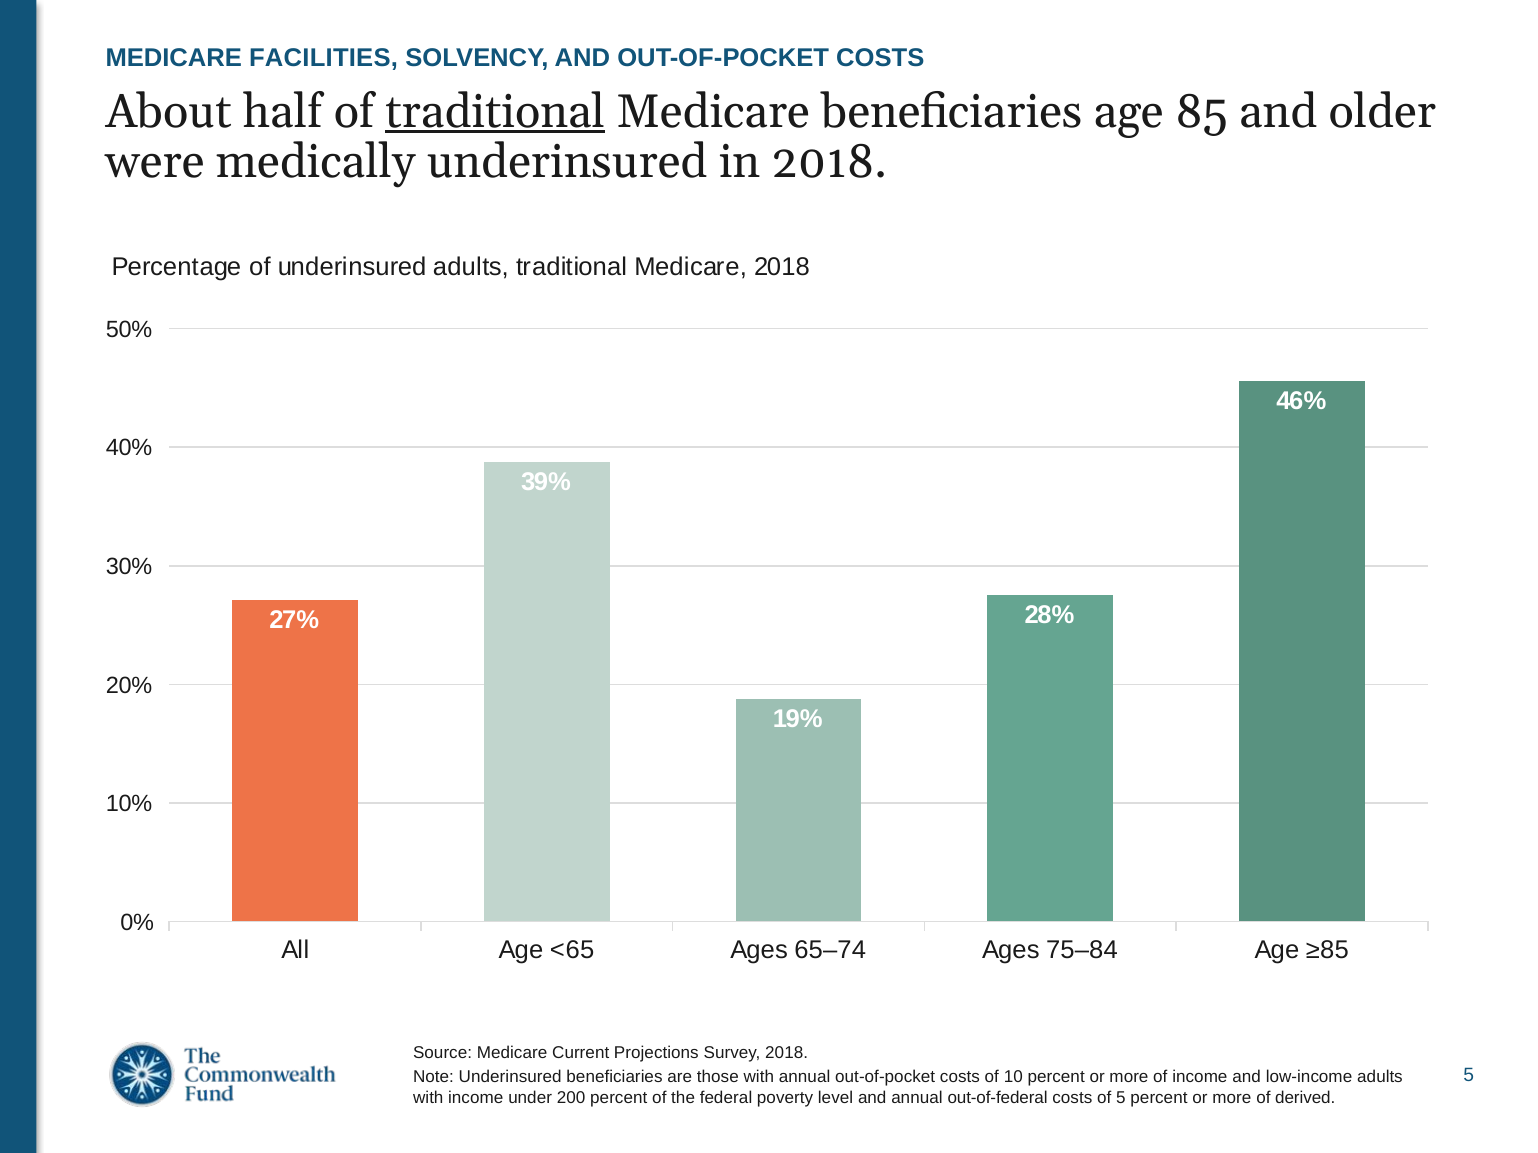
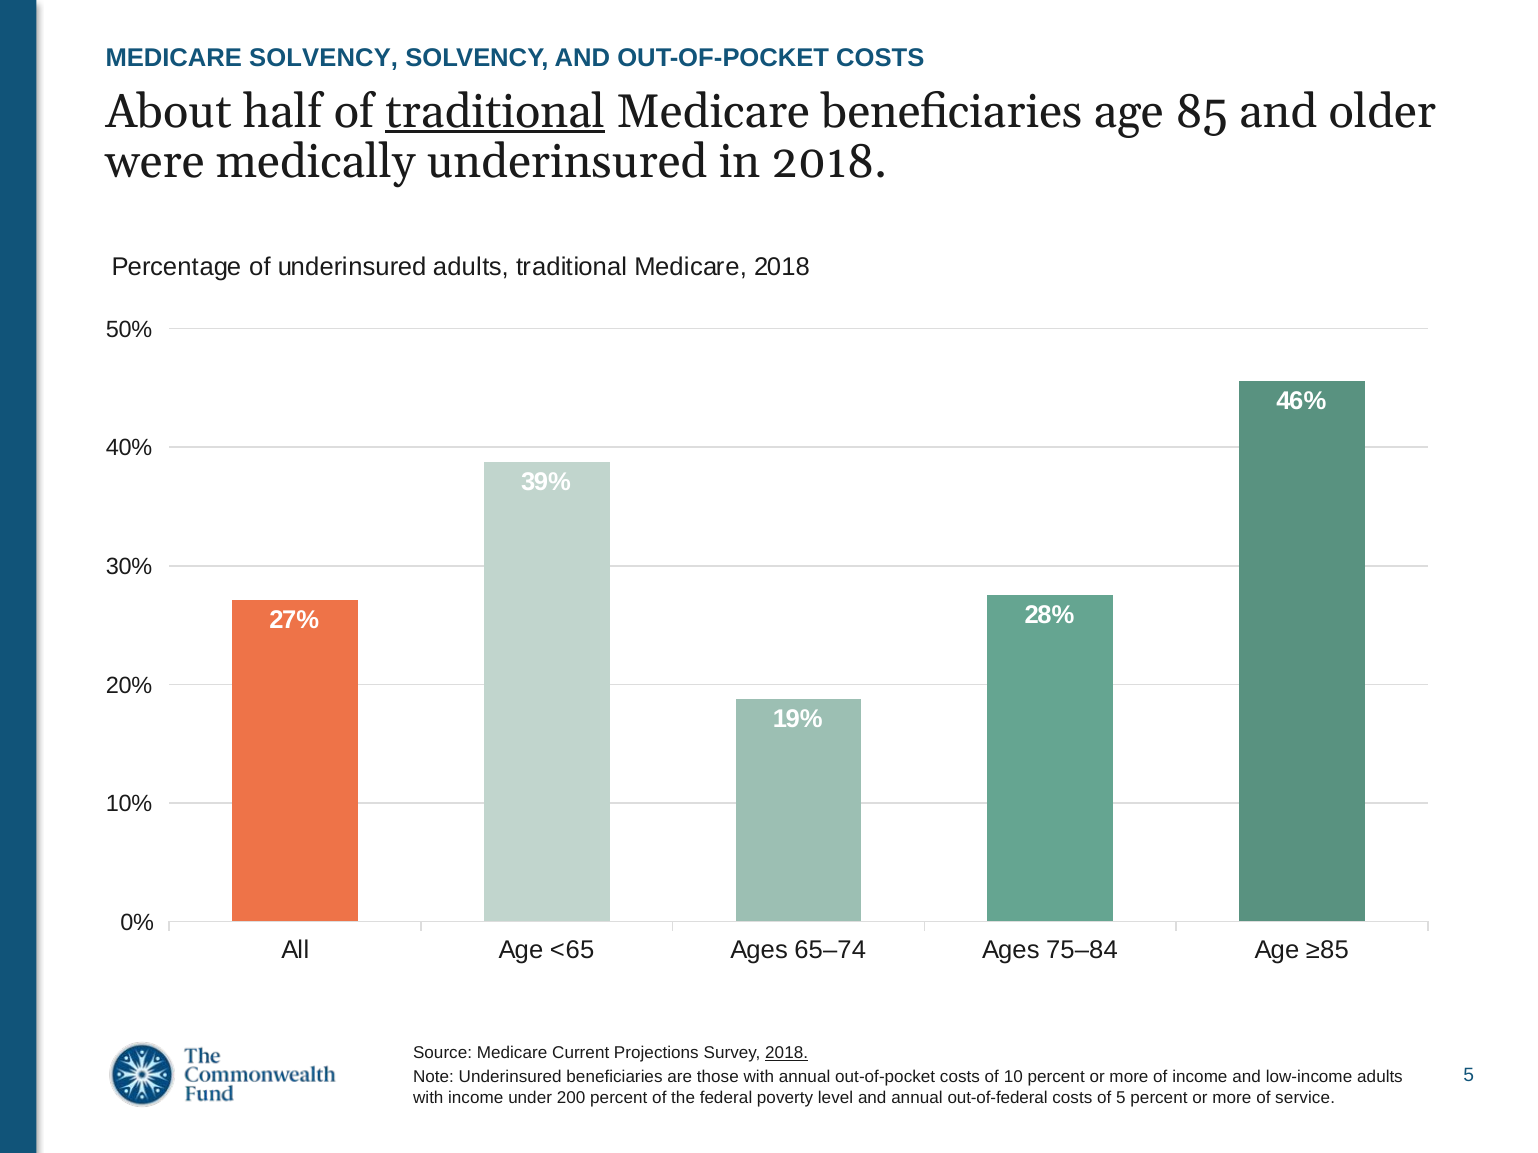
MEDICARE FACILITIES: FACILITIES -> SOLVENCY (324, 58)
2018 underline: none -> present (787, 1054)
derived: derived -> service (1305, 1098)
